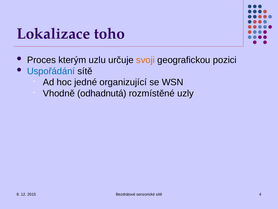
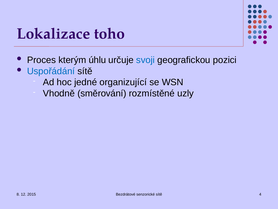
uzlu: uzlu -> úhlu (97, 60)
svoji colour: orange -> blue (145, 60)
odhadnutá: odhadnutá -> směrování (102, 93)
